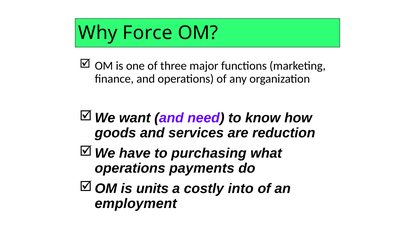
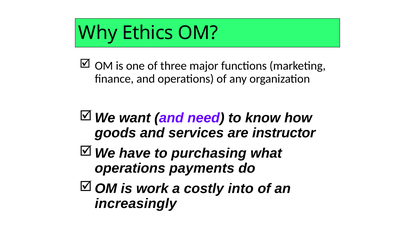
Force: Force -> Ethics (148, 33)
reduction: reduction -> instructor (284, 133)
units: units -> work (152, 189)
employment: employment -> increasingly (136, 204)
